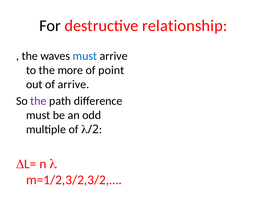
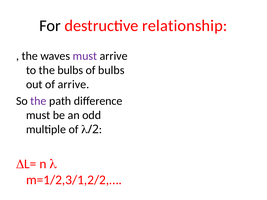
must colour: blue -> purple (85, 56)
the more: more -> bulbs (70, 70)
of point: point -> bulbs (111, 70)
m=1/2,3/2,3/2,…: m=1/2,3/2,3/2,… -> m=1/2,3/1,2/2,… (74, 180)
